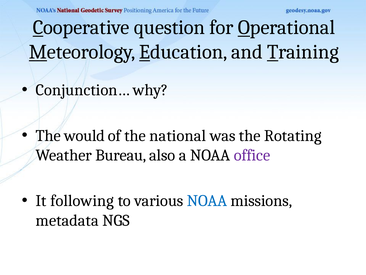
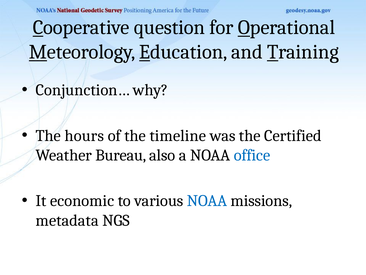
would: would -> hours (84, 135)
national: national -> timeline (178, 135)
Rotating: Rotating -> Certified (293, 135)
office colour: purple -> blue (252, 155)
following: following -> economic (82, 200)
